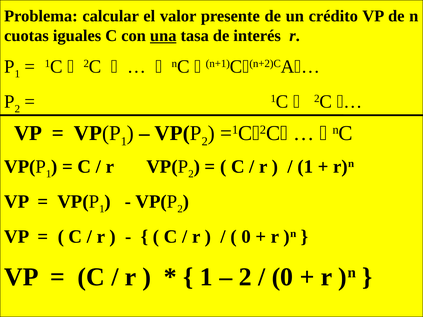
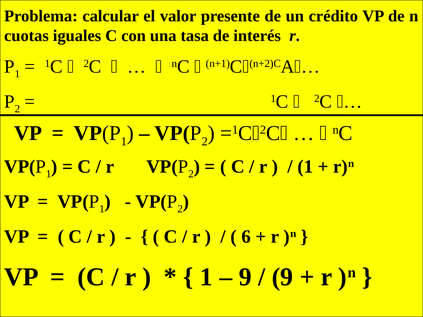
una underline: present -> none (163, 36)
0: 0 -> 6 (246, 237)
2: 2 -> 9 (245, 277)
0: 0 -> 9 (282, 277)
